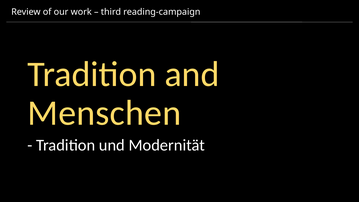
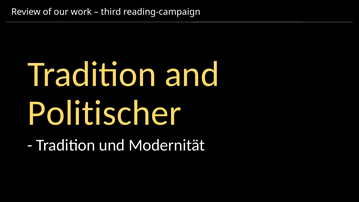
Menschen: Menschen -> Politischer (104, 113)
